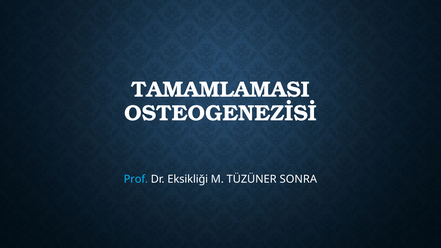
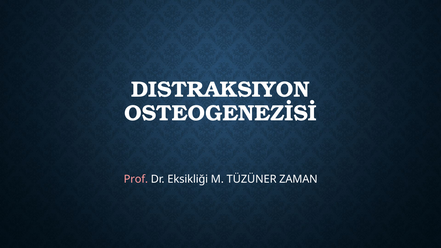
TAMAMLAMASI: TAMAMLAMASI -> DISTRAKSIYON (221, 89)
Prof colour: light blue -> pink (136, 179)
SONRA: SONRA -> ZAMAN (298, 179)
